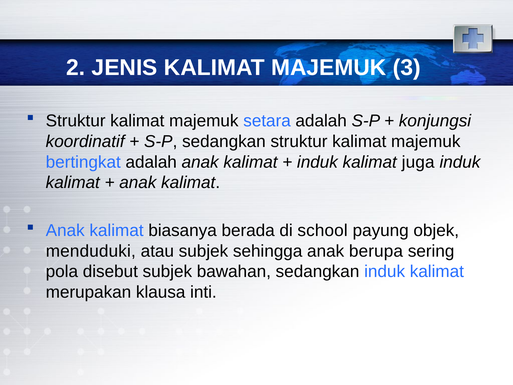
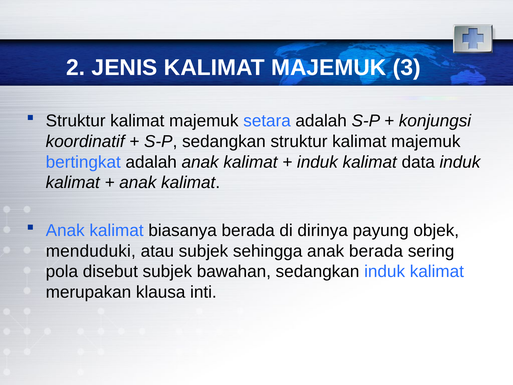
juga: juga -> data (418, 162)
school: school -> dirinya (323, 230)
anak berupa: berupa -> berada (376, 251)
